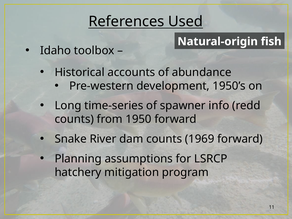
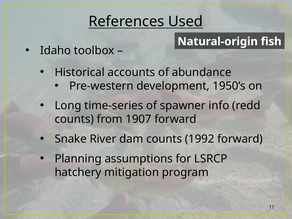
1950: 1950 -> 1907 (139, 119)
1969: 1969 -> 1992 (200, 139)
